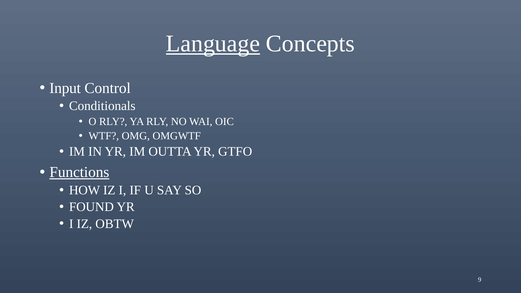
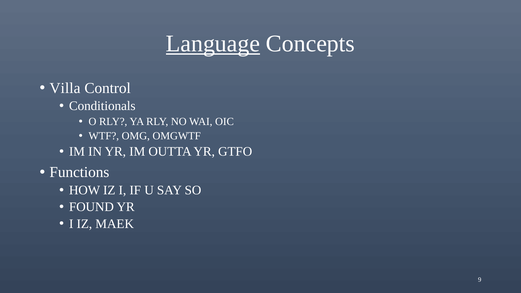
Input: Input -> Villa (65, 88)
Functions underline: present -> none (79, 172)
OBTW: OBTW -> MAEK (115, 224)
